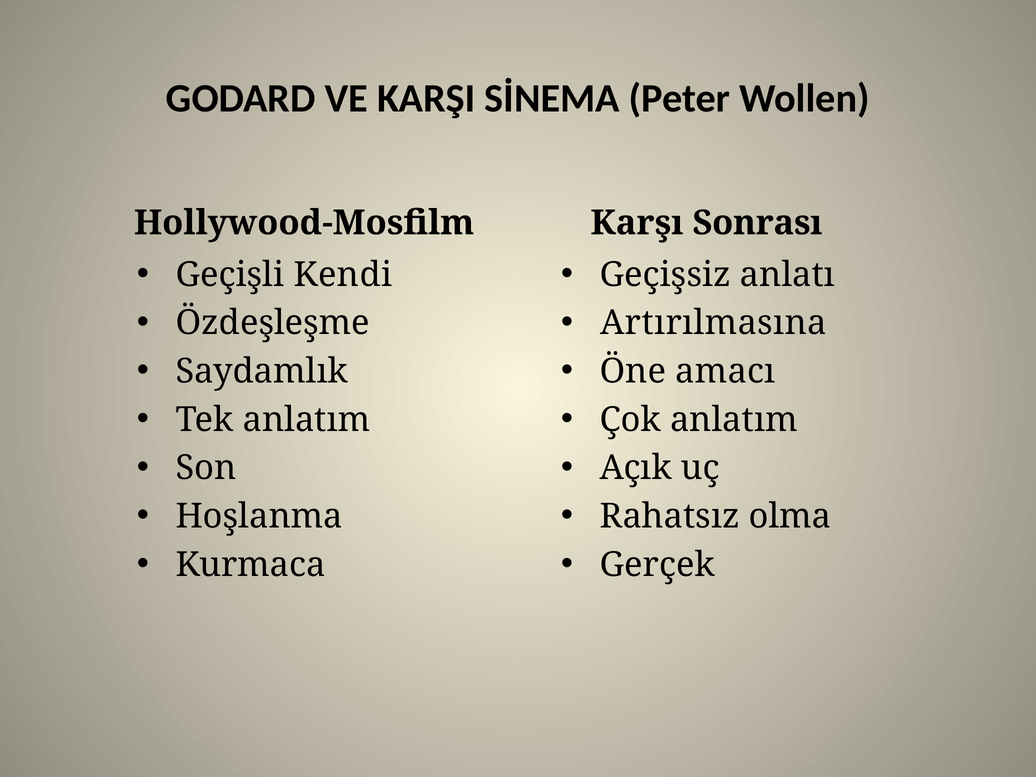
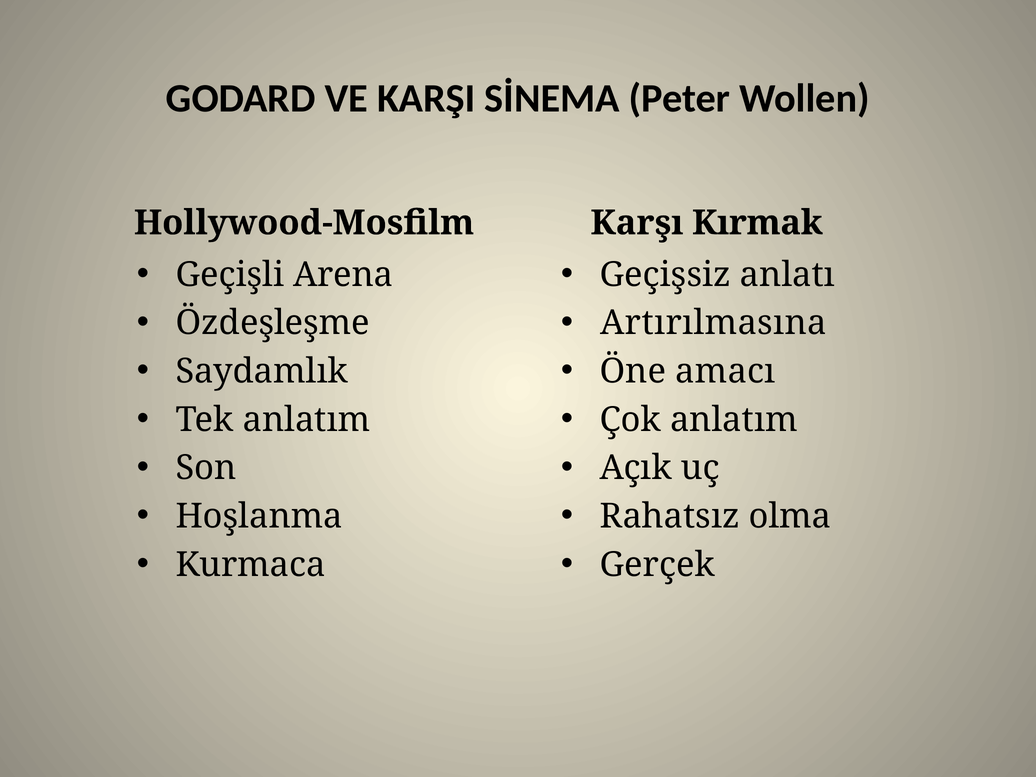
Sonrası: Sonrası -> Kırmak (757, 223)
Kendi: Kendi -> Arena (343, 275)
